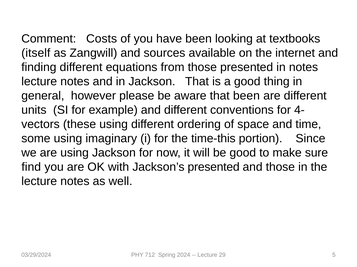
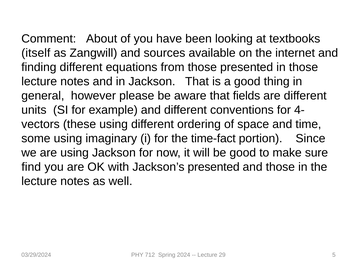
Costs: Costs -> About (102, 39)
in notes: notes -> those (304, 67)
that been: been -> fields (247, 96)
time-this: time-this -> time-fact (213, 139)
